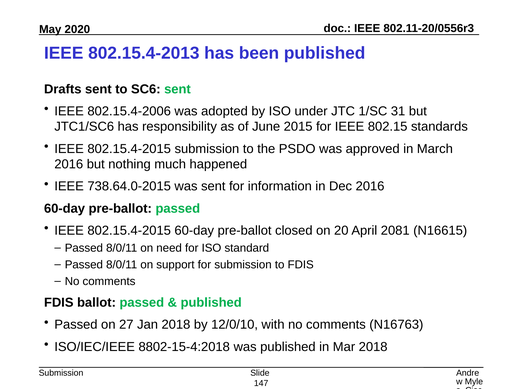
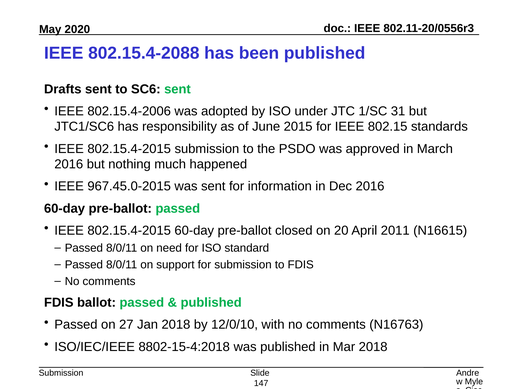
802.15.4-2013: 802.15.4-2013 -> 802.15.4-2088 (144, 53)
738.64.0-2015: 738.64.0-2015 -> 967.45.0-2015 (129, 186)
2081: 2081 -> 2011 (395, 230)
